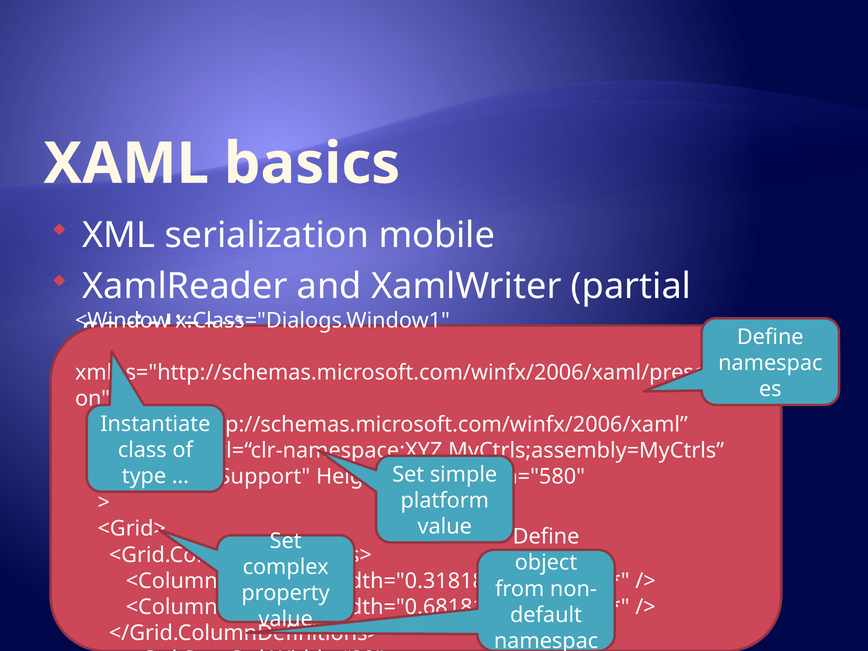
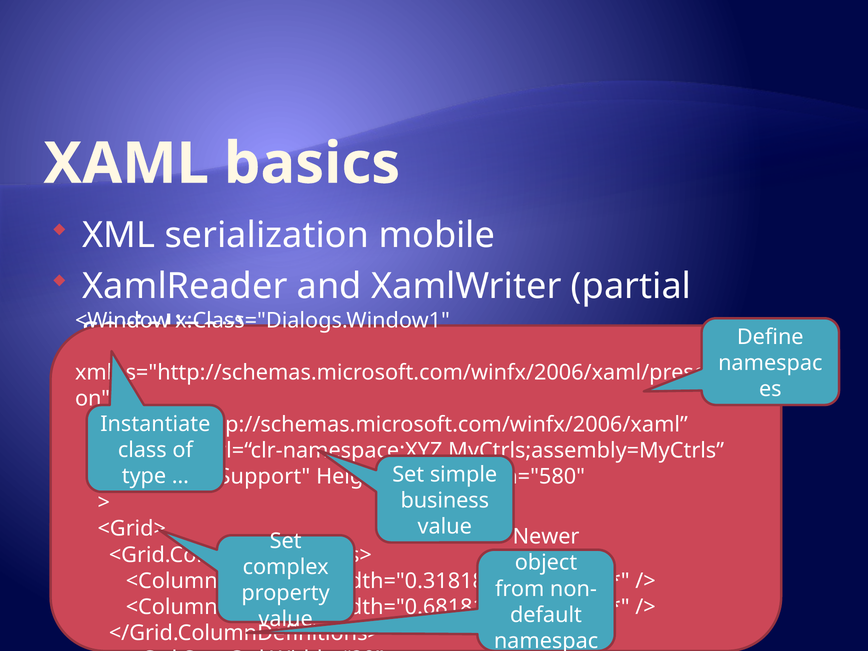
platform: platform -> business (445, 501)
Define: Define -> Newer (546, 537)
